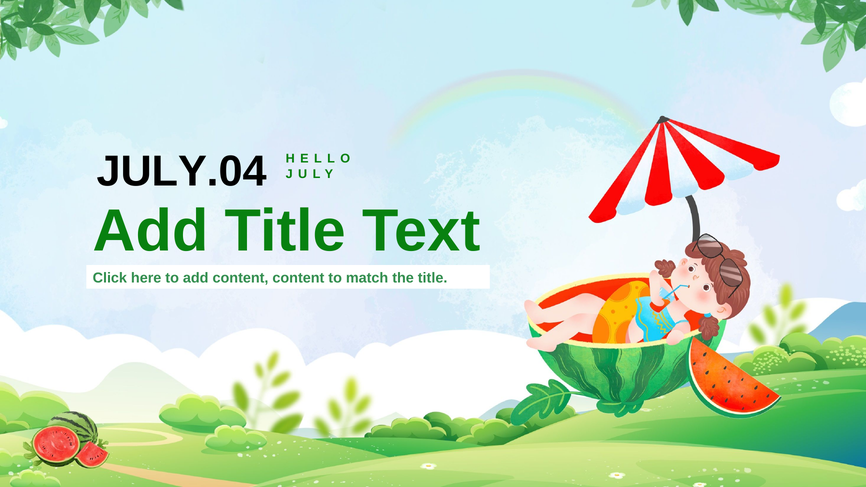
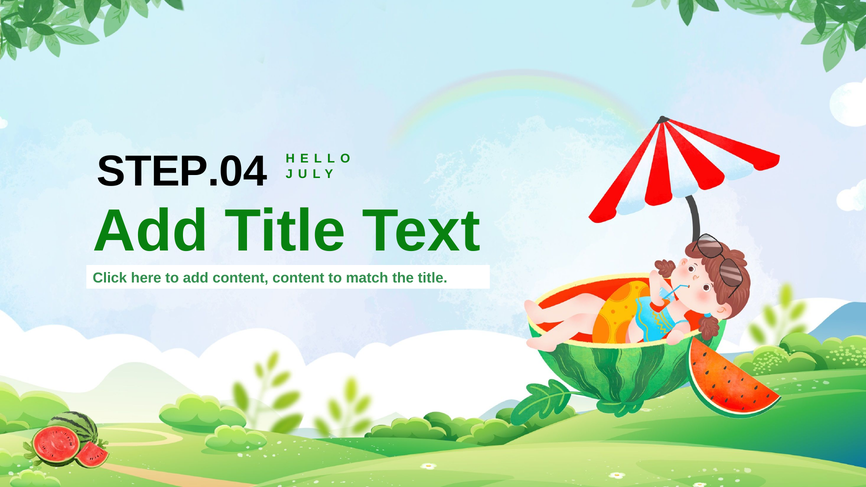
JULY.04: JULY.04 -> STEP.04 (182, 171)
